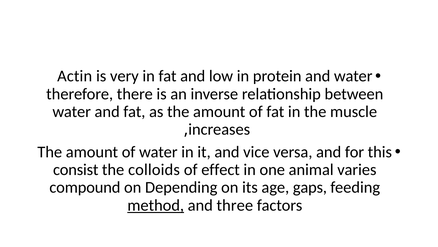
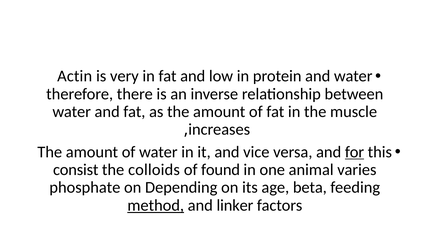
for underline: none -> present (355, 152)
effect: effect -> found (221, 169)
compound: compound -> phosphate (85, 187)
gaps: gaps -> beta (310, 187)
three: three -> linker (235, 205)
